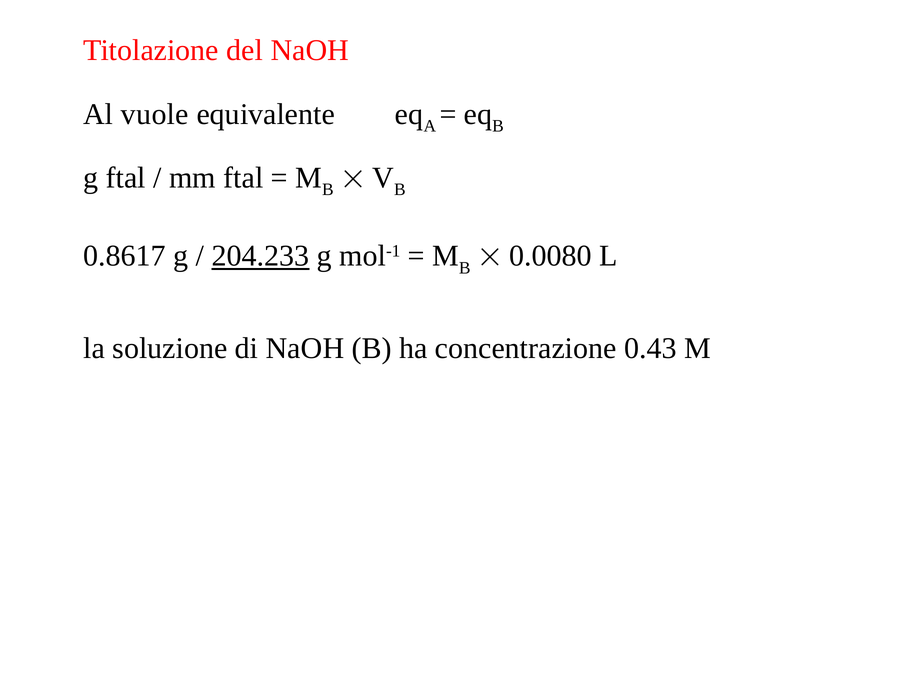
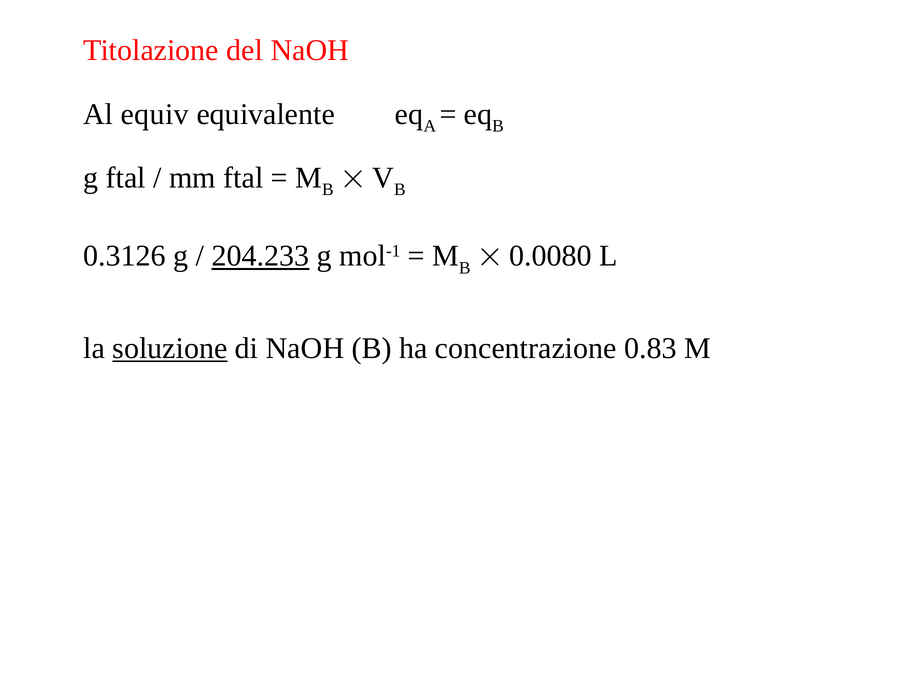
vuole: vuole -> equiv (155, 114)
0.8617: 0.8617 -> 0.3126 (125, 256)
soluzione underline: none -> present (170, 348)
0.43: 0.43 -> 0.83 (650, 348)
